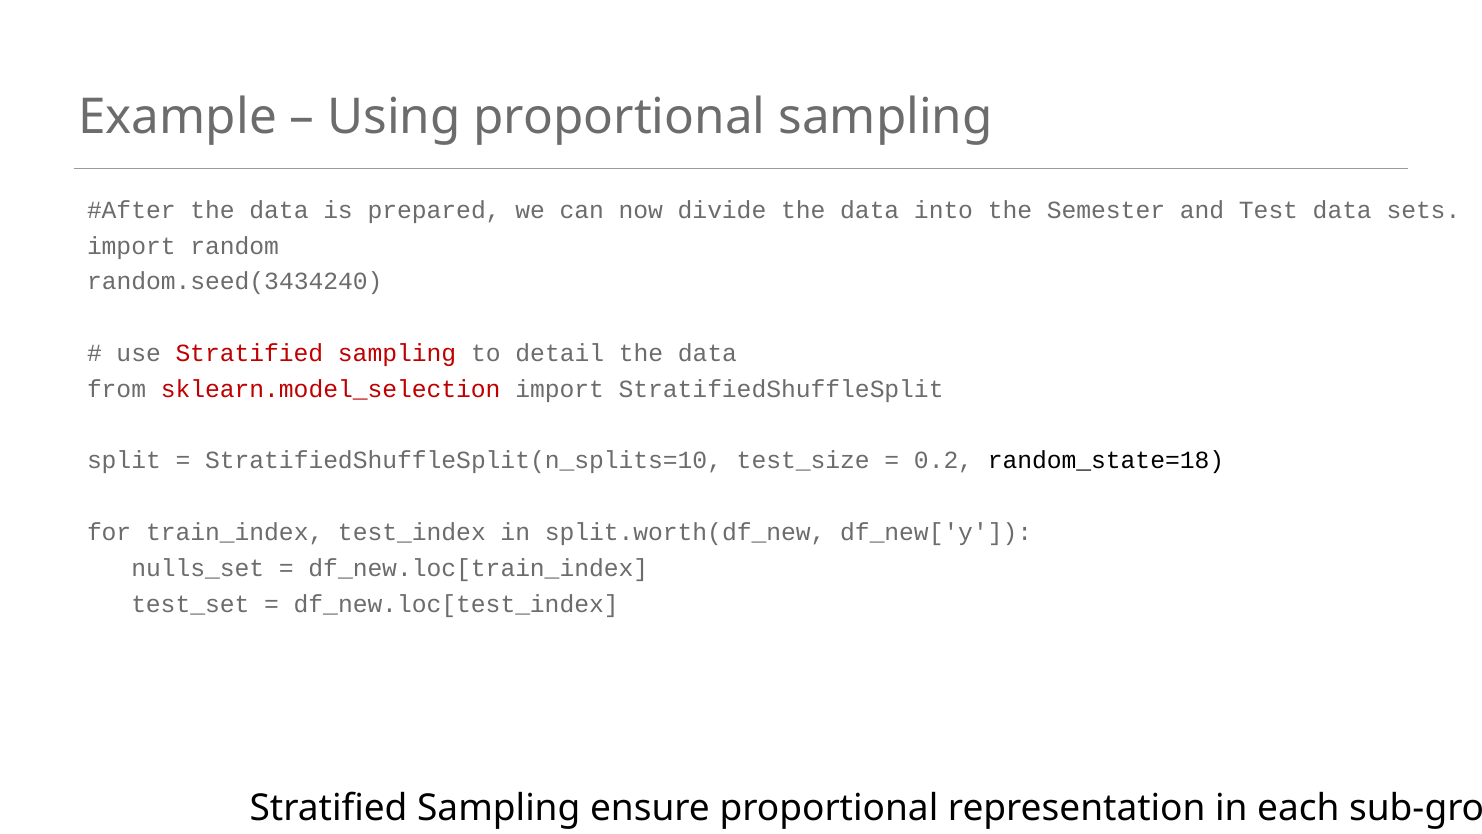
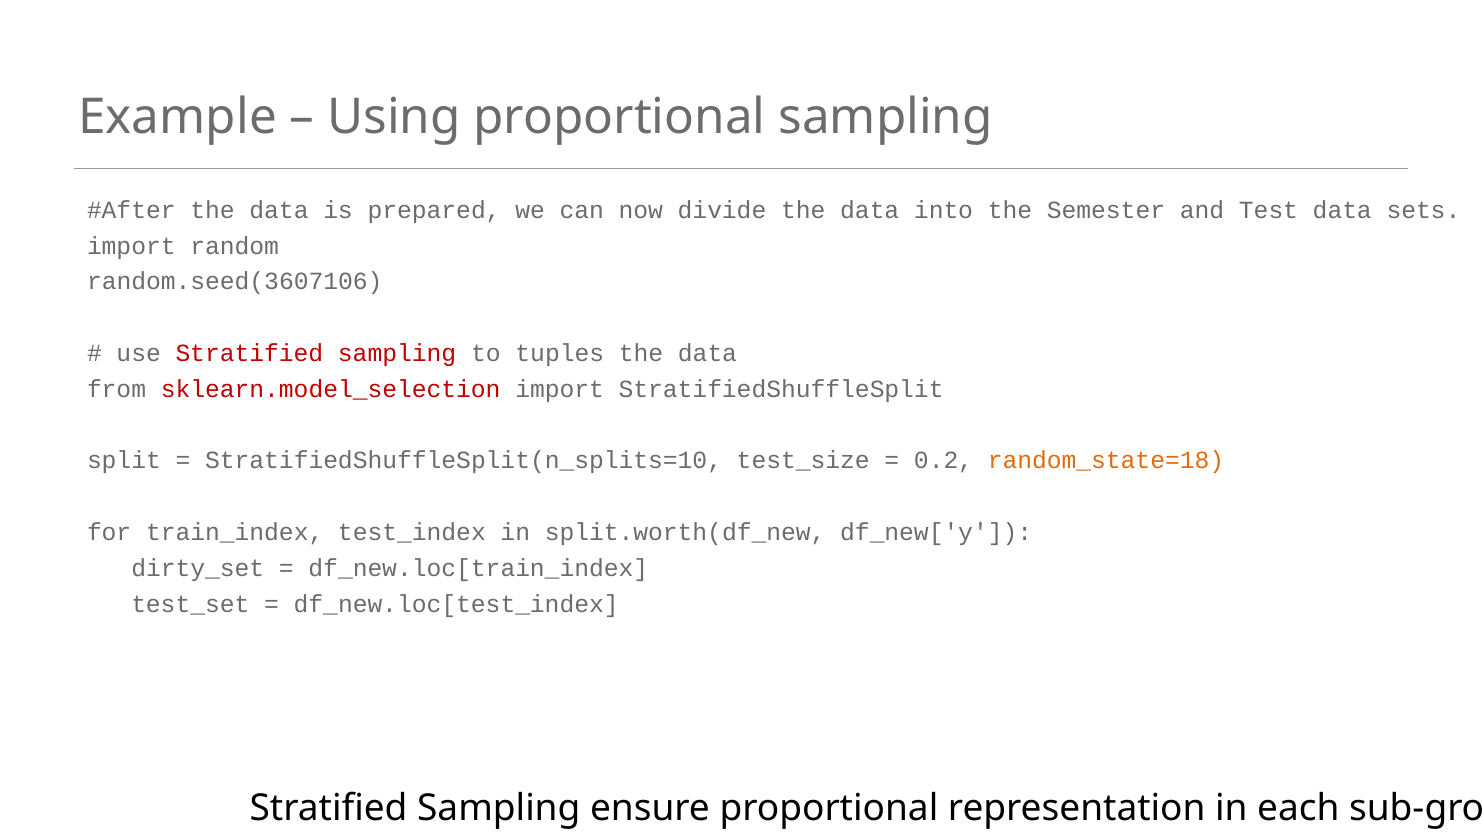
random.seed(3434240: random.seed(3434240 -> random.seed(3607106 (235, 282)
detail: detail -> tuples (560, 353)
random_state=18 colour: black -> orange (1106, 461)
nulls_set: nulls_set -> dirty_set (198, 568)
